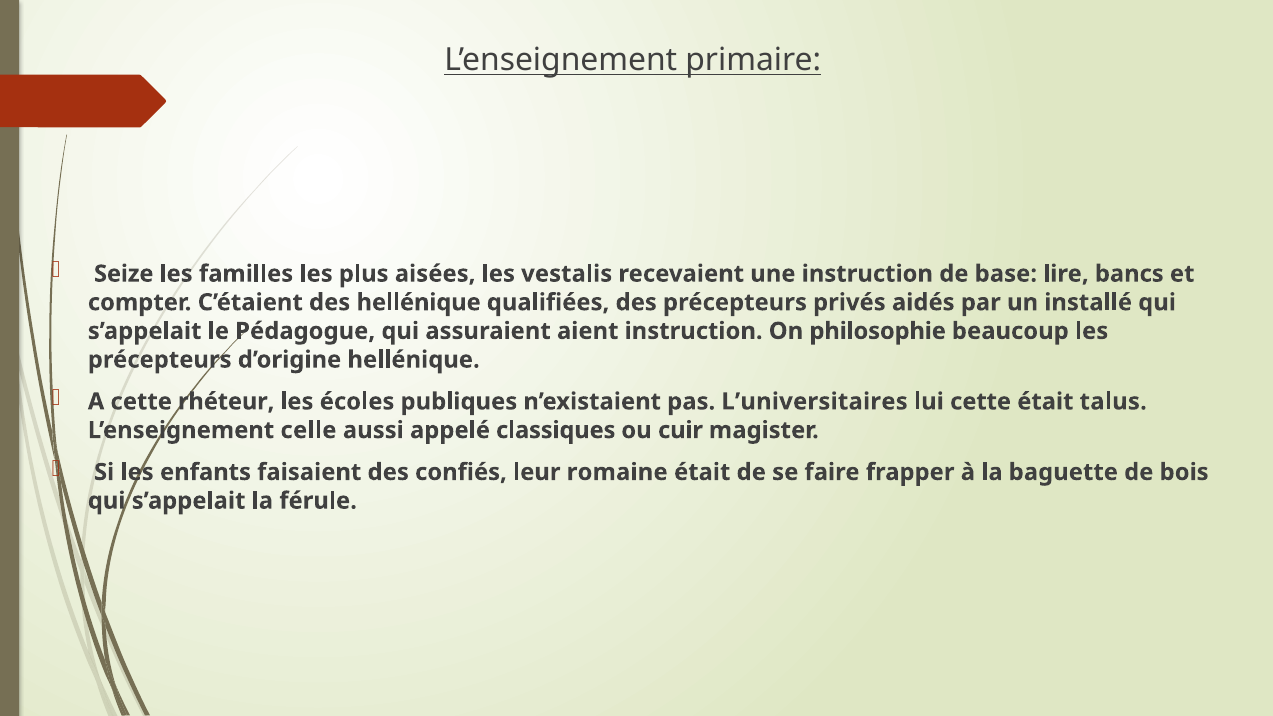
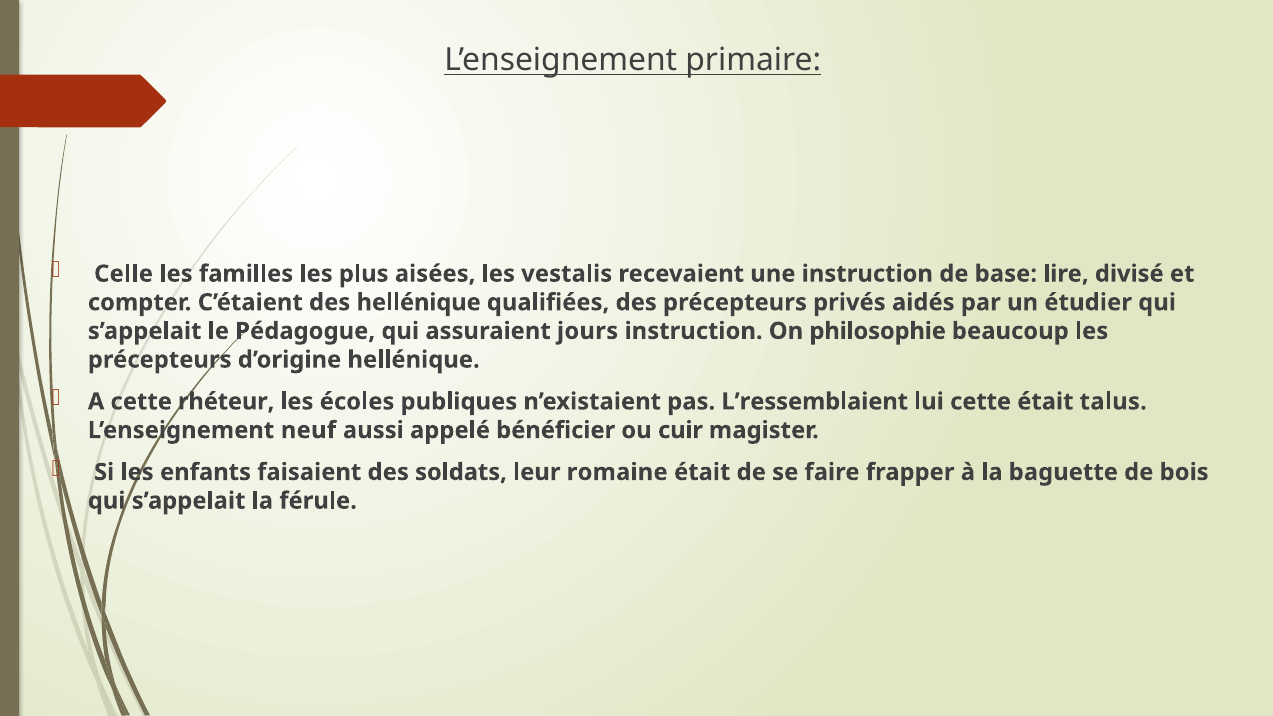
Seize: Seize -> Celle (123, 274)
bancs: bancs -> divisé (1129, 274)
installé: installé -> étudier (1088, 302)
aient: aient -> jours (588, 331)
L’universitaires: L’universitaires -> L’ressemblaient (815, 402)
celle: celle -> neuf (308, 430)
classiques: classiques -> bénéficier (556, 430)
confiés: confiés -> soldats (461, 472)
